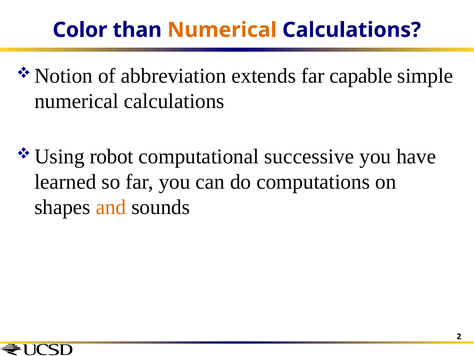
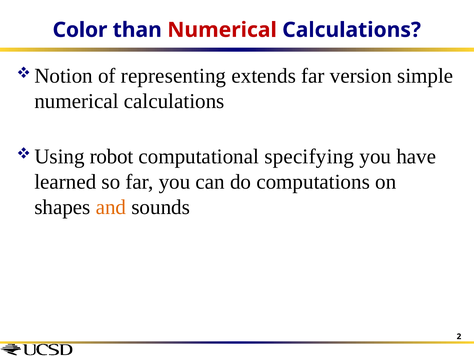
Numerical colour: orange -> red (222, 30)
abbreviation: abbreviation -> representing (174, 76)
capable: capable -> version (361, 76)
successive: successive -> specifying (309, 156)
